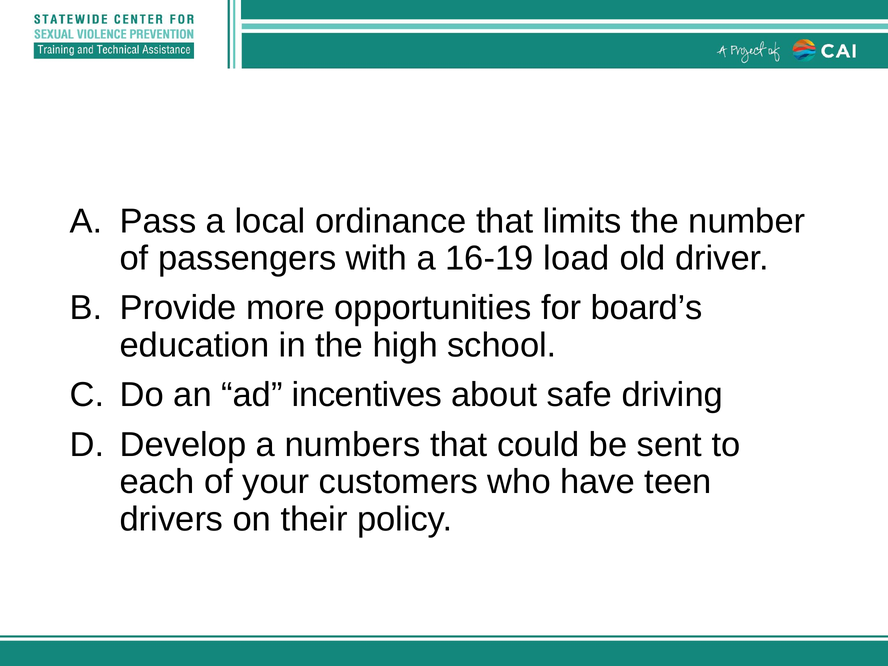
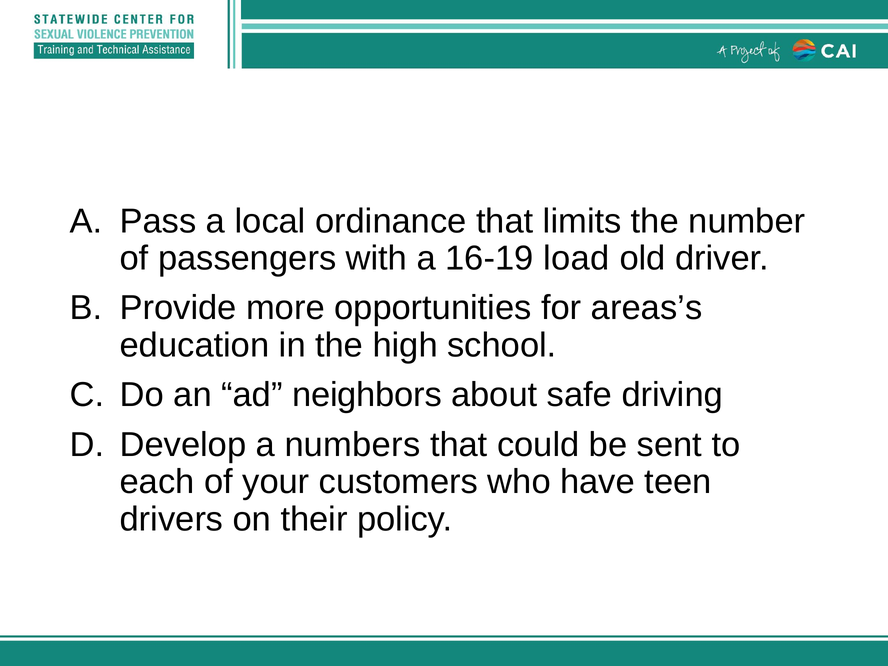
board’s: board’s -> areas’s (647, 308)
incentives: incentives -> neighbors (367, 395)
